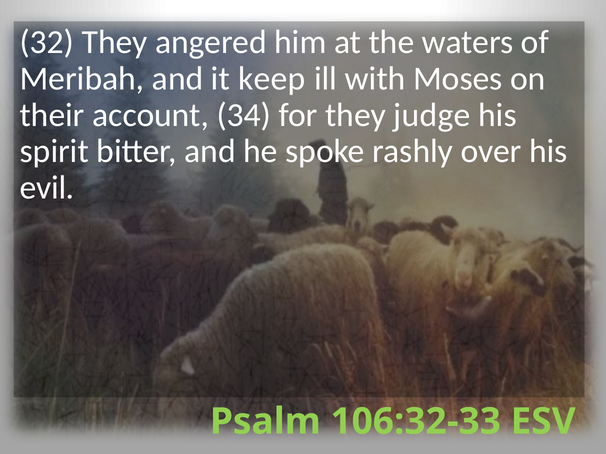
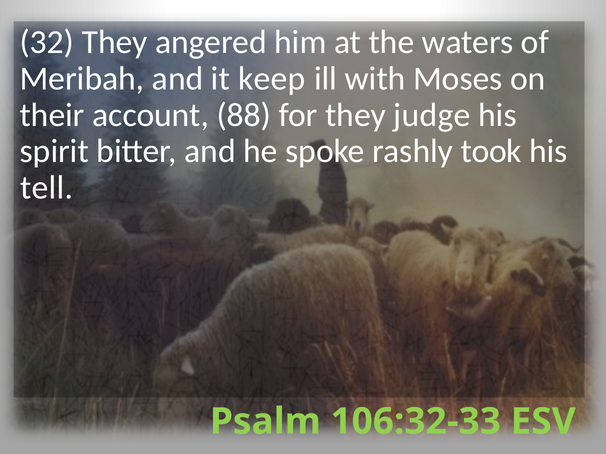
34: 34 -> 88 (244, 115)
over: over -> took (491, 151)
evil: evil -> tell (47, 188)
